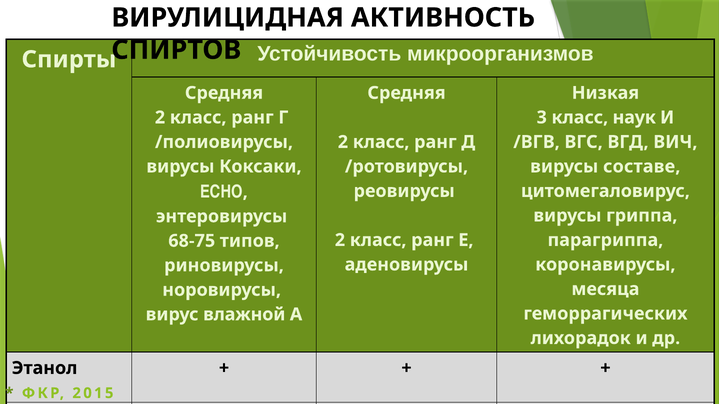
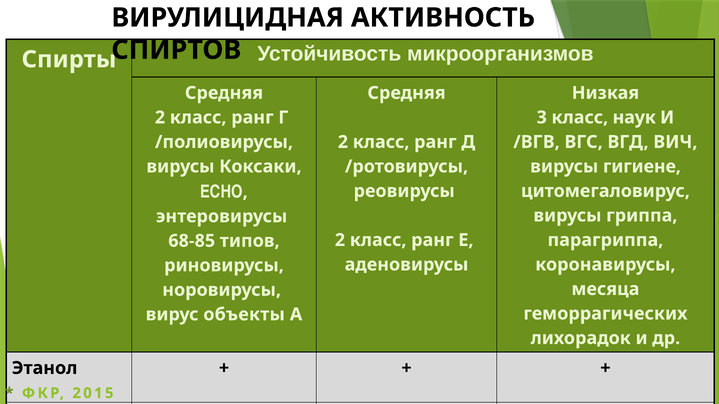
составе: составе -> гигиене (642, 167)
68-75: 68-75 -> 68-85 (192, 241)
влажной: влажной -> объекты (244, 315)
